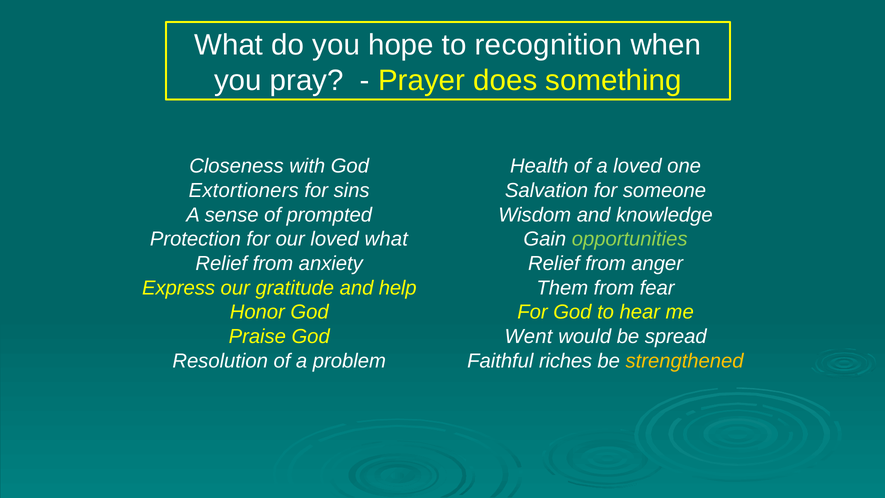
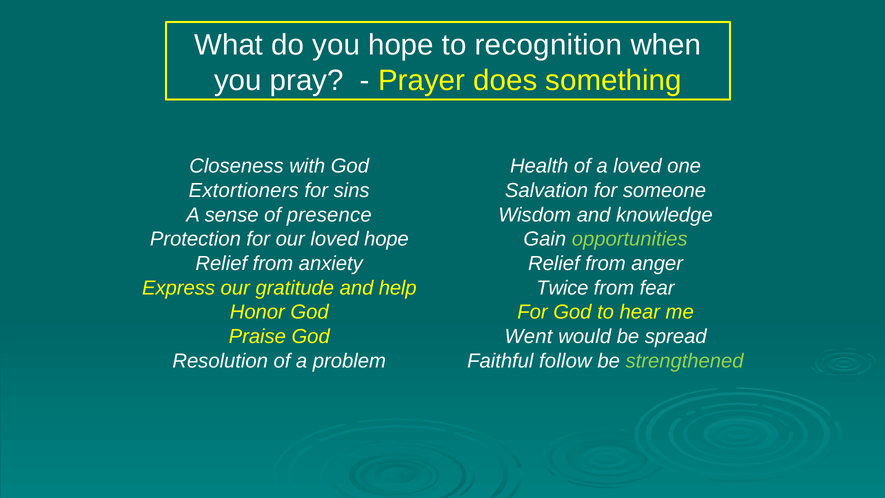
prompted: prompted -> presence (329, 215)
loved what: what -> hope (386, 239)
Them: Them -> Twice (562, 288)
riches: riches -> follow (565, 361)
strengthened colour: yellow -> light green (685, 361)
